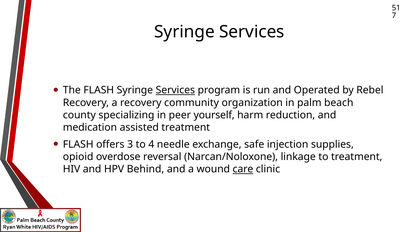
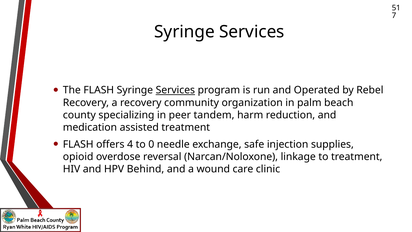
yourself: yourself -> tandem (214, 115)
3: 3 -> 4 (130, 144)
4: 4 -> 0 (151, 144)
care underline: present -> none (243, 169)
